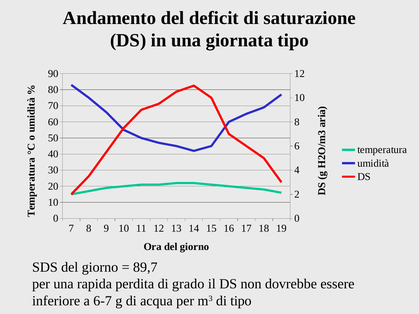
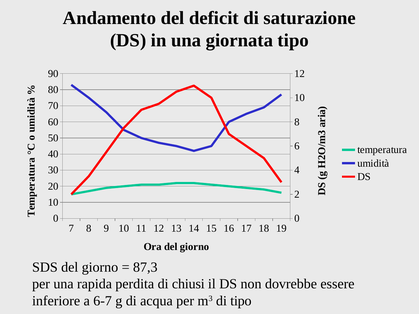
89,7: 89,7 -> 87,3 (145, 268)
grado: grado -> chiusi (188, 284)
